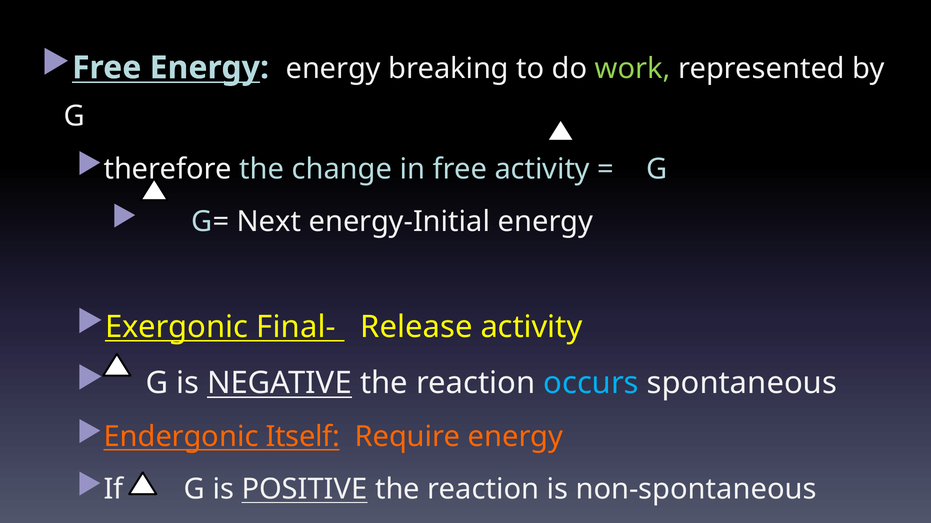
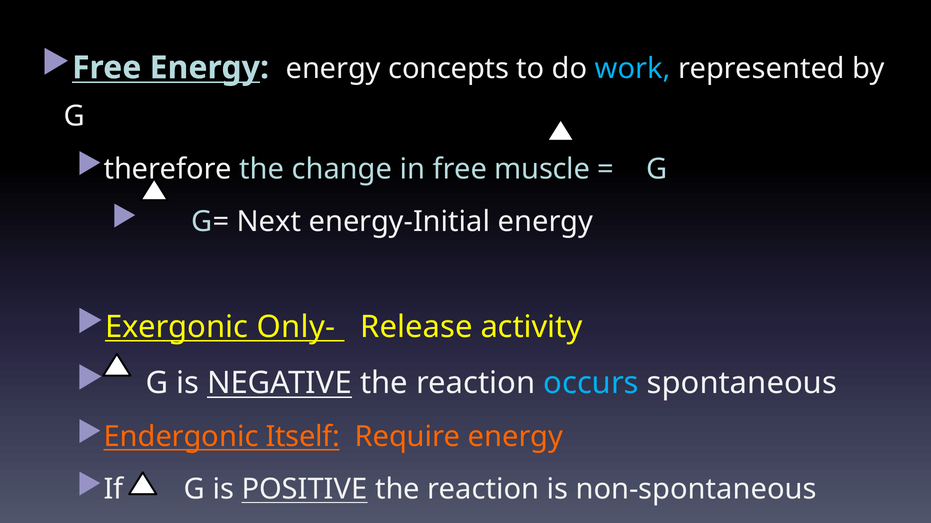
breaking: breaking -> concepts (449, 69)
work colour: light green -> light blue (633, 69)
free activity: activity -> muscle (542, 169)
Final-: Final- -> Only- (296, 327)
